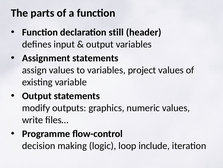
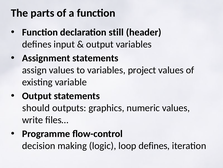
modify: modify -> should (36, 107)
loop include: include -> defines (154, 145)
